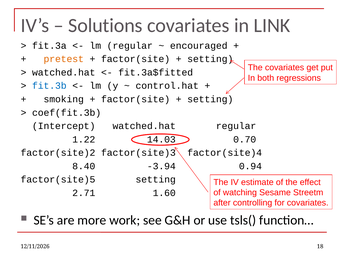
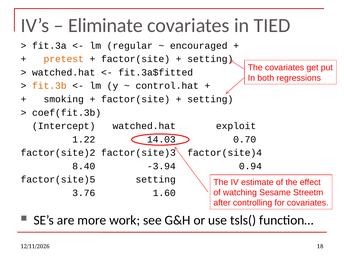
Solutions: Solutions -> Eliminate (105, 26)
LINK: LINK -> TIED (272, 26)
fit.3b colour: blue -> orange (49, 86)
watched.hat regular: regular -> exploit (236, 126)
2.71: 2.71 -> 3.76 (84, 193)
